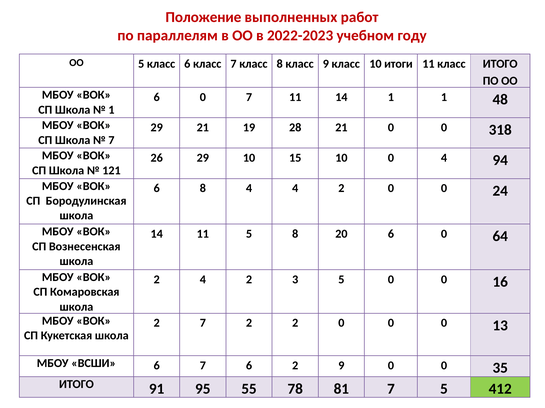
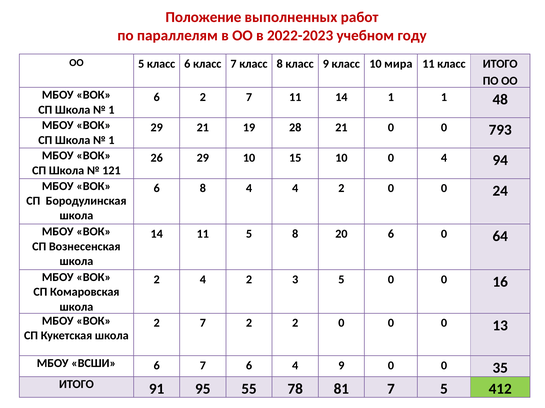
итоги: итоги -> мира (398, 64)
0: 0 -> 2 (203, 97)
318: 318 -> 793 (500, 130)
7: 7 -> 1 (111, 140)
6 2: 2 -> 4 (295, 366)
